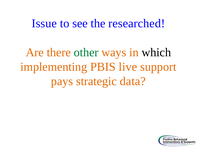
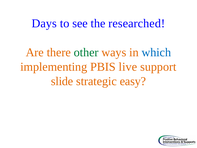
Issue: Issue -> Days (44, 23)
which colour: black -> blue (156, 52)
pays: pays -> slide (62, 81)
data: data -> easy (133, 81)
